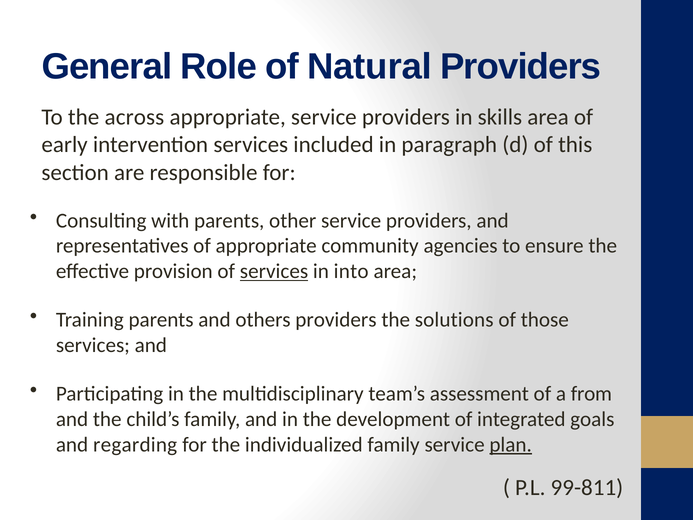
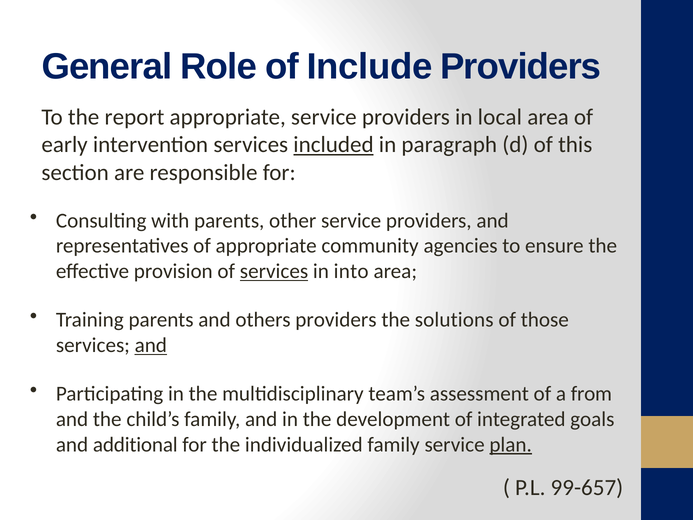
Natural: Natural -> Include (370, 67)
across: across -> report (134, 117)
skills: skills -> local (500, 117)
included underline: none -> present (334, 145)
and underline: none -> present (151, 345)
regarding: regarding -> additional (135, 444)
99-811: 99-811 -> 99-657 (587, 487)
